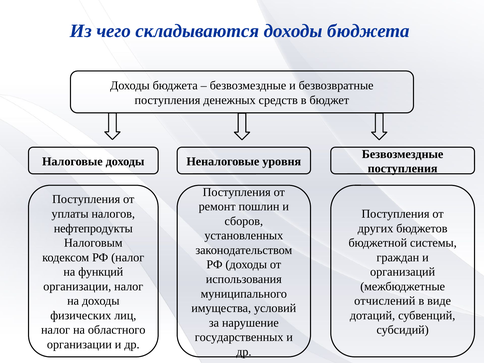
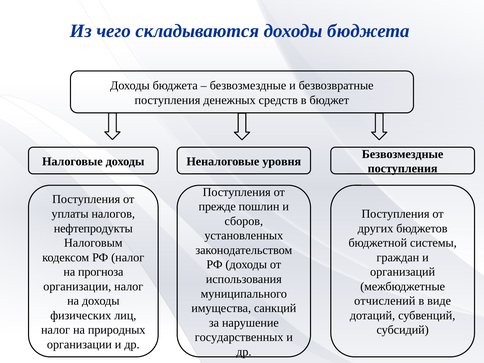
ремонт: ремонт -> прежде (217, 207)
функций: функций -> прогноза (101, 272)
условий: условий -> санкций (275, 308)
областного: областного -> природных (117, 330)
